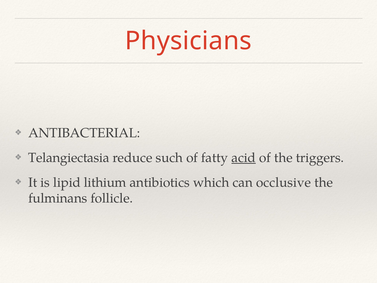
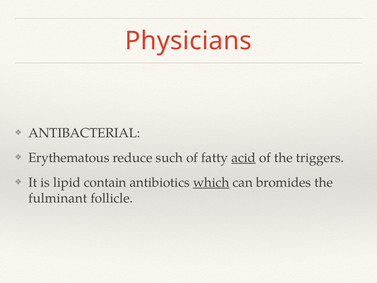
Telangiectasia: Telangiectasia -> Erythematous (69, 158)
lithium: lithium -> contain (105, 182)
which underline: none -> present (211, 182)
occlusive: occlusive -> bromides (284, 182)
fulminans: fulminans -> fulminant (58, 198)
